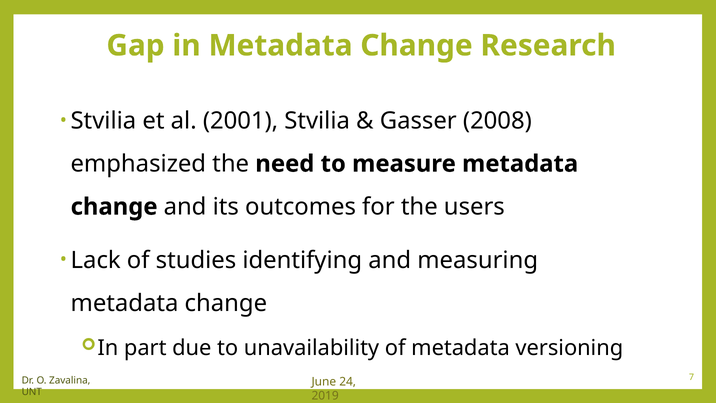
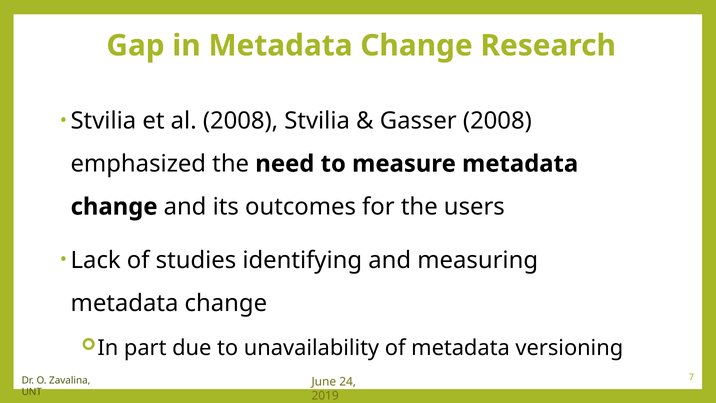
al 2001: 2001 -> 2008 (240, 121)
